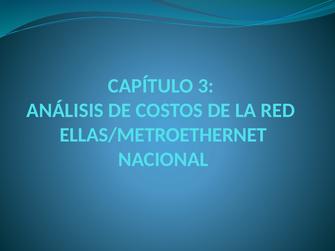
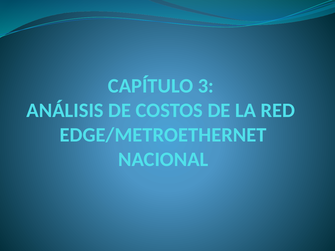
ELLAS/METROETHERNET: ELLAS/METROETHERNET -> EDGE/METROETHERNET (163, 135)
